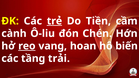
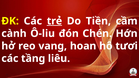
reo underline: present -> none (27, 46)
biến: biến -> tươi (127, 46)
trải: trải -> liêu (59, 59)
